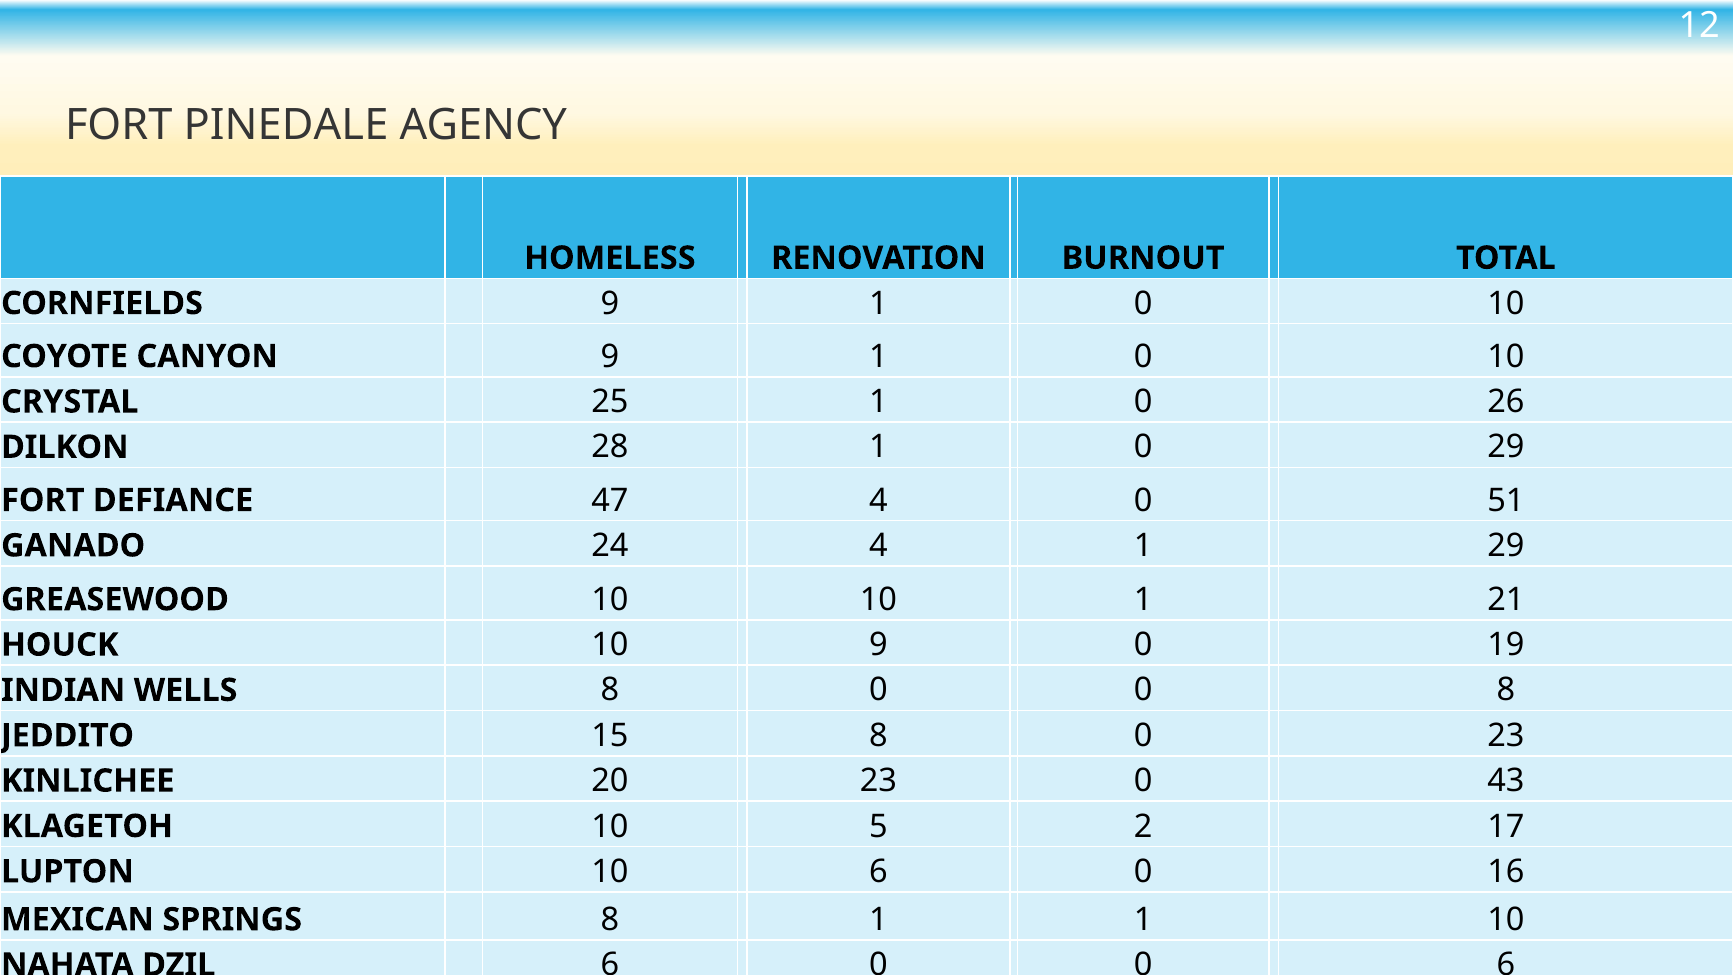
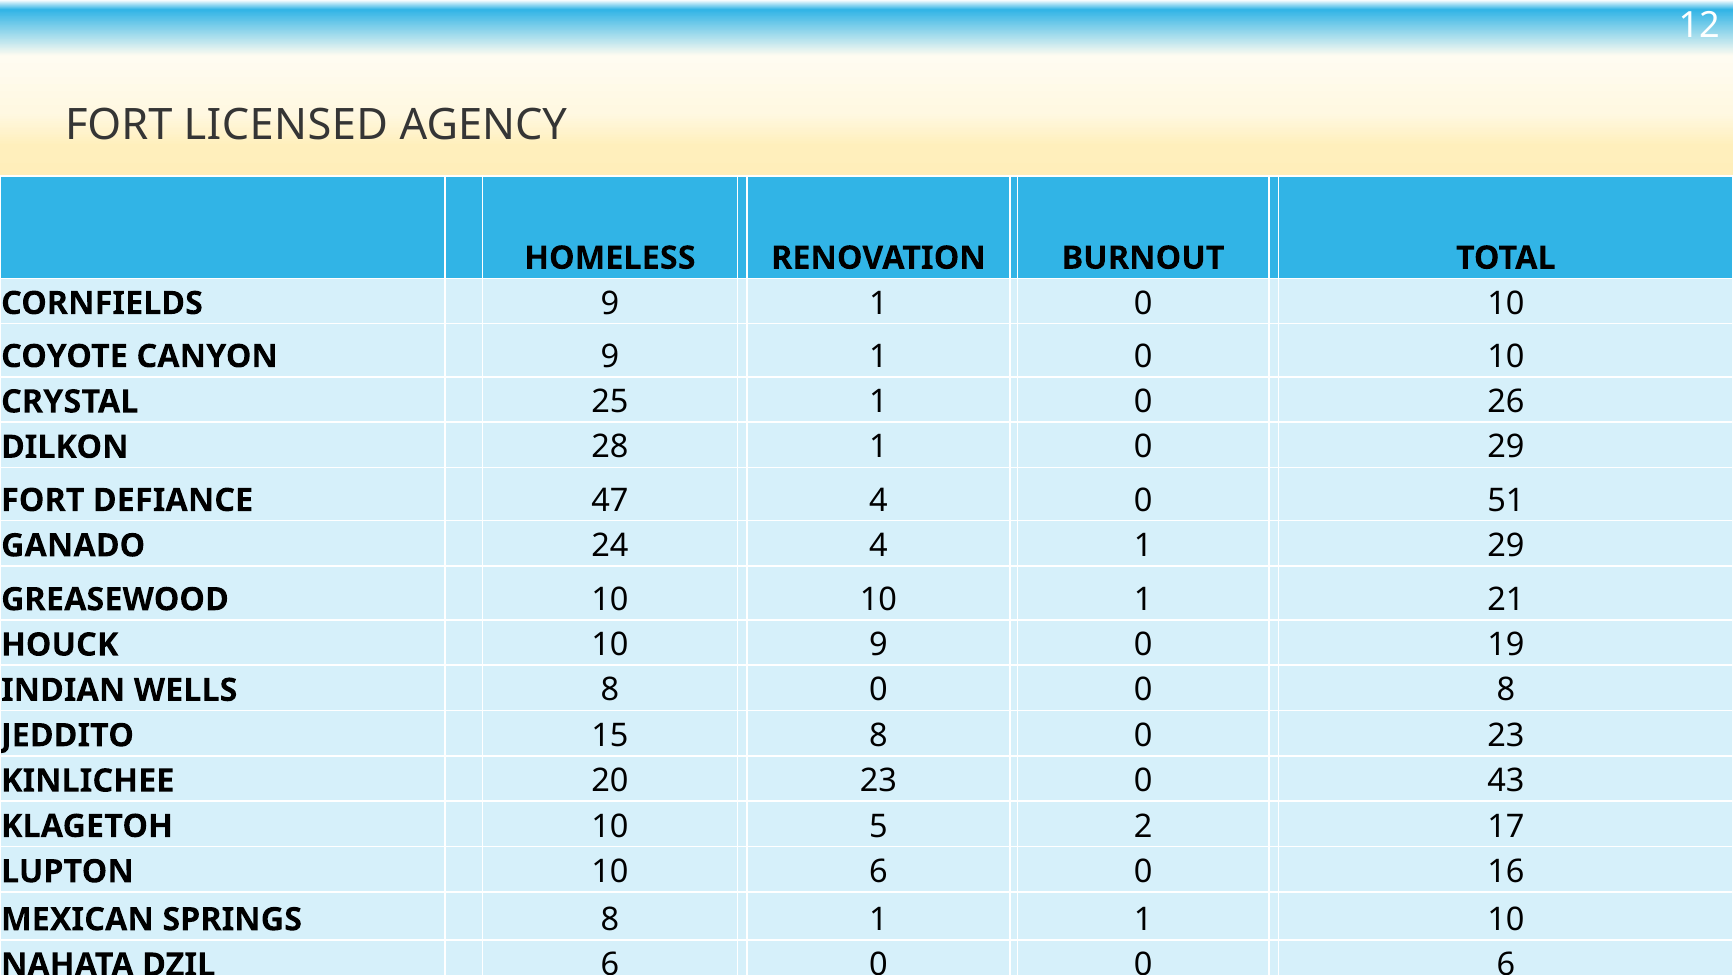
PINEDALE: PINEDALE -> LICENSED (286, 125)
